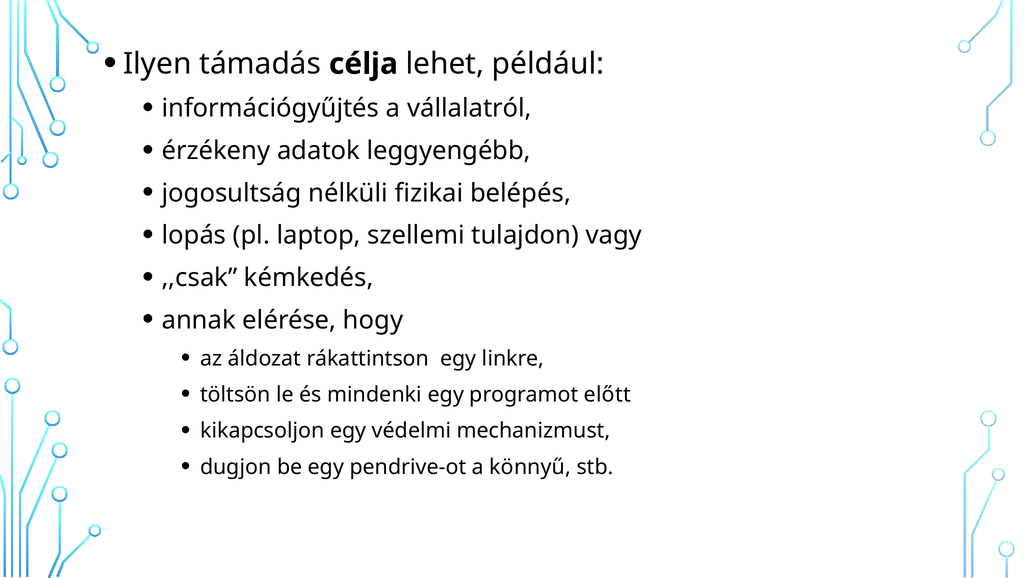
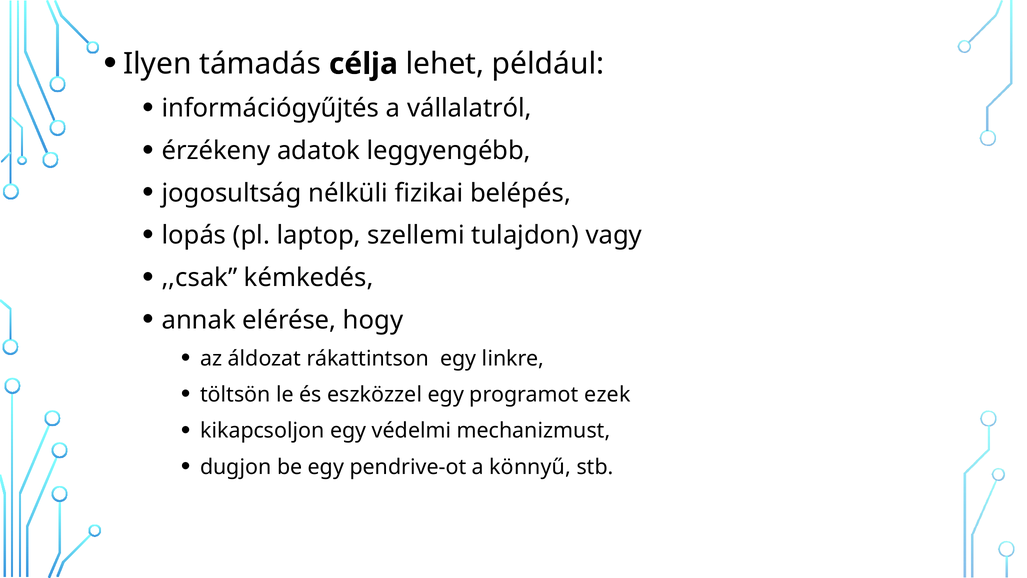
mindenki: mindenki -> eszközzel (375, 395)
előtt: előtt -> ezek (607, 395)
